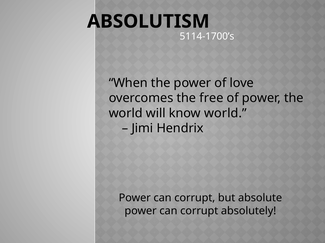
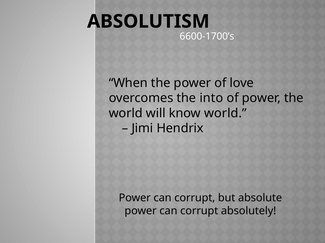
5114-1700’s: 5114-1700’s -> 6600-1700’s (207, 36)
free: free -> into (211, 98)
